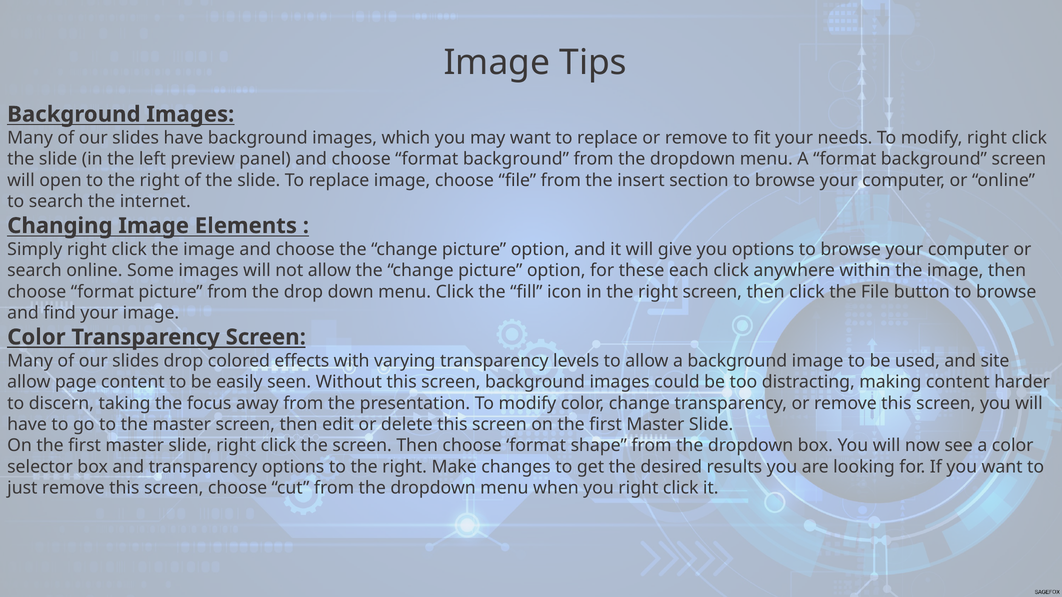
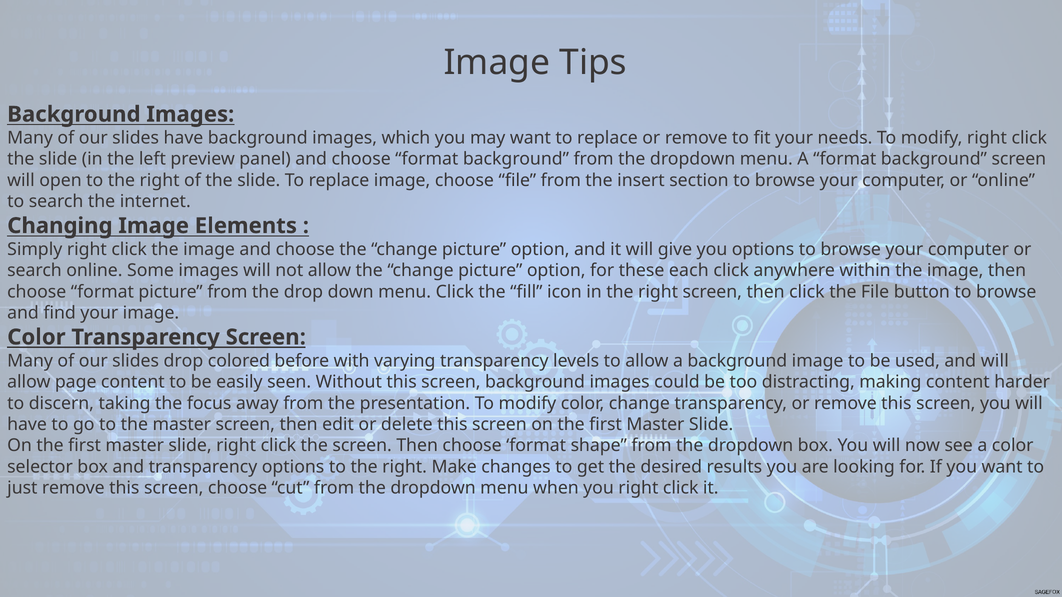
effects: effects -> before (302, 361)
and site: site -> will (995, 361)
